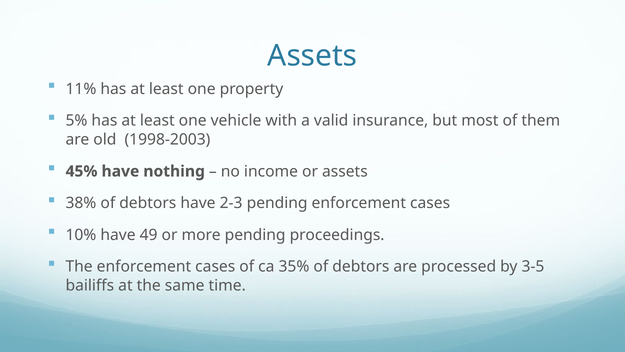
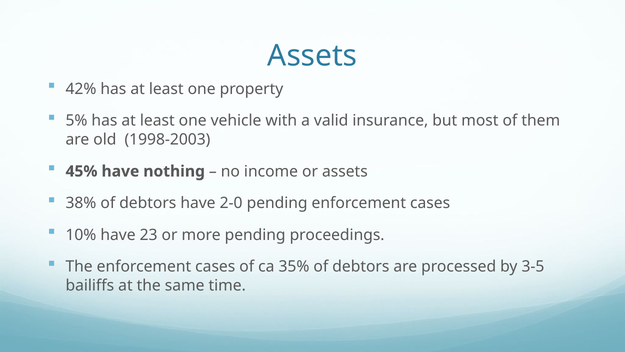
11%: 11% -> 42% (81, 89)
2-3: 2-3 -> 2-0 (231, 203)
49: 49 -> 23 (149, 235)
